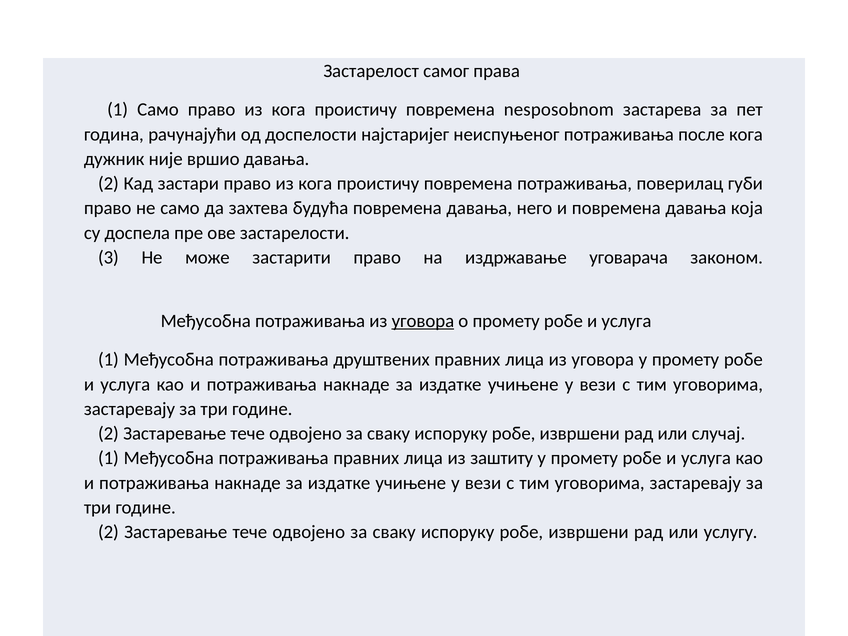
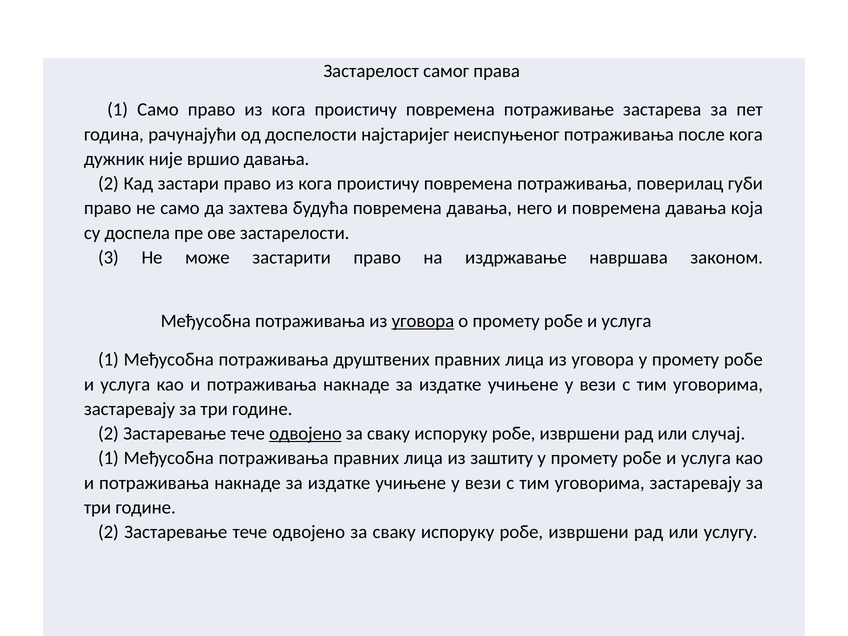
nesposobnom: nesposobnom -> потраживање (559, 110)
уговарача: уговарача -> навршава (629, 258)
одвојено underline: none -> present (305, 434)
